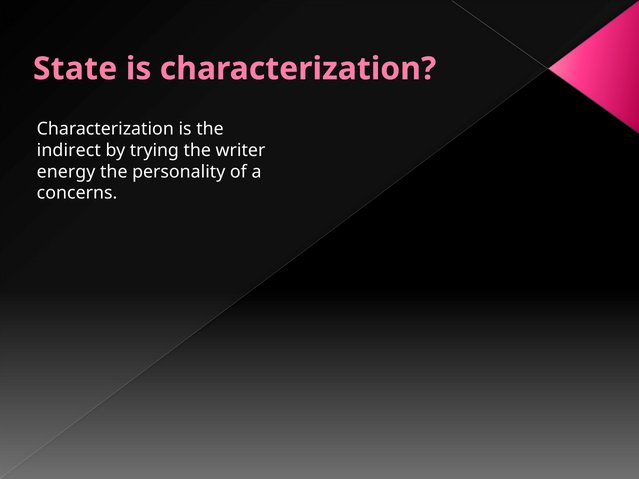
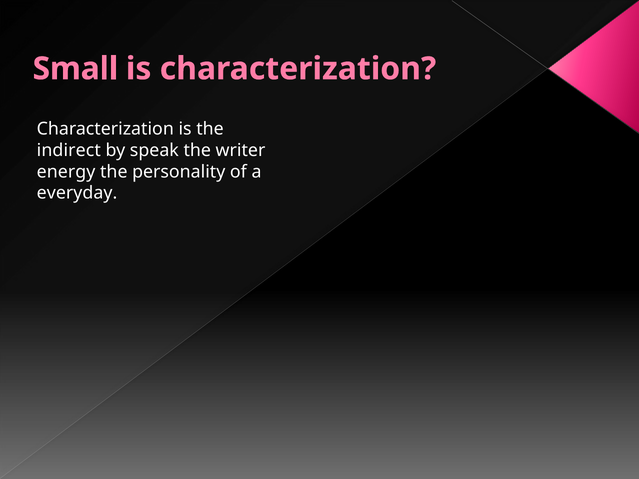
State: State -> Small (75, 69)
trying: trying -> speak (154, 151)
concerns: concerns -> everyday (77, 193)
